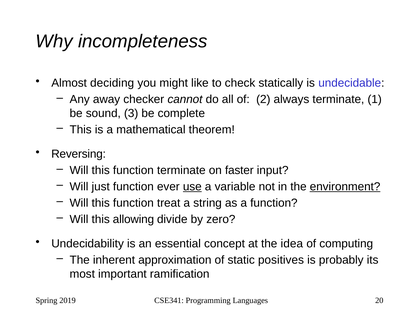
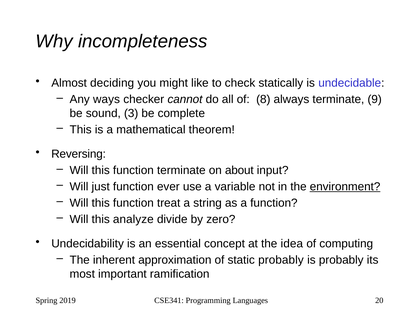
away: away -> ways (106, 100)
2: 2 -> 8 (263, 100)
1: 1 -> 9 (375, 100)
faster: faster -> about (239, 171)
use underline: present -> none (192, 187)
allowing: allowing -> analyze (133, 219)
static positives: positives -> probably (281, 260)
